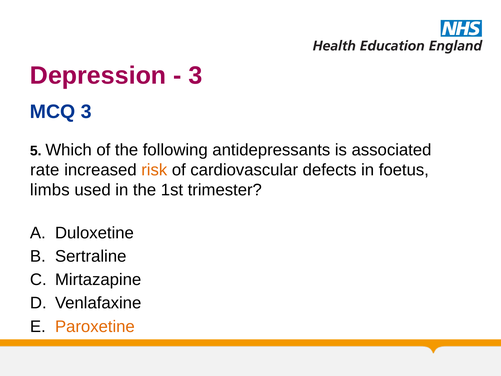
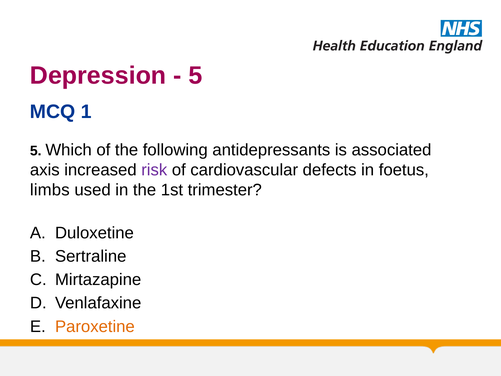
3: 3 -> 5 (195, 75)
MCQ 3: 3 -> 1 (86, 112)
rate: rate -> axis (45, 170)
risk colour: orange -> purple (154, 170)
